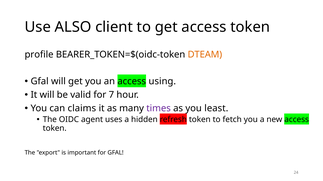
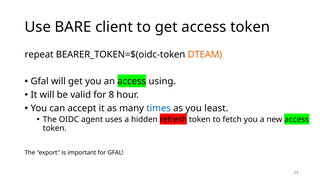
ALSO: ALSO -> BARE (73, 27)
profile: profile -> repeat (39, 55)
7: 7 -> 8 (111, 95)
claims: claims -> accept (82, 109)
times colour: purple -> blue (159, 109)
